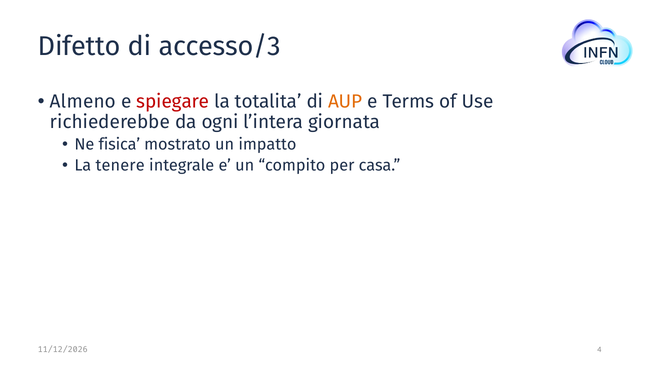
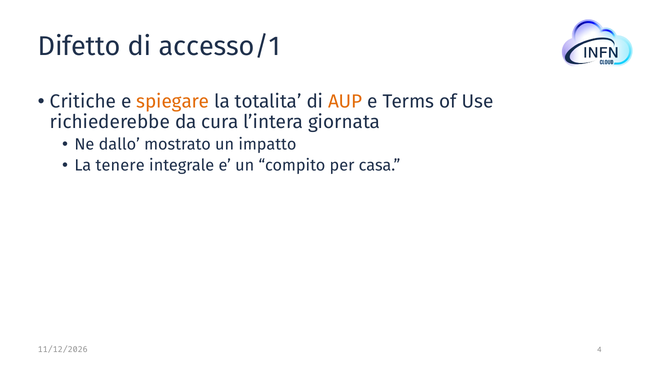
accesso/3: accesso/3 -> accesso/1 (220, 46)
Almeno: Almeno -> Critiche (83, 102)
spiegare colour: red -> orange (173, 102)
ogni: ogni -> cura (220, 122)
fisica: fisica -> dallo (119, 145)
